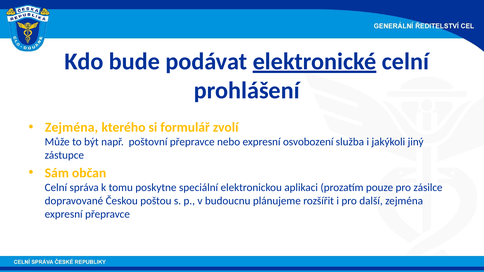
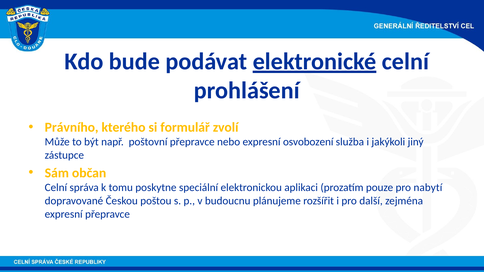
Zejména: Zejména -> Právního (72, 127)
zásilce: zásilce -> nabytí (428, 188)
